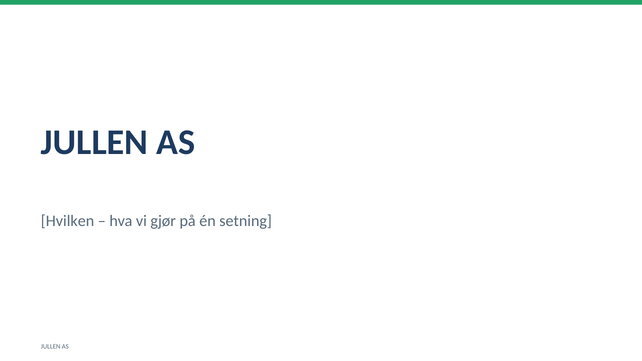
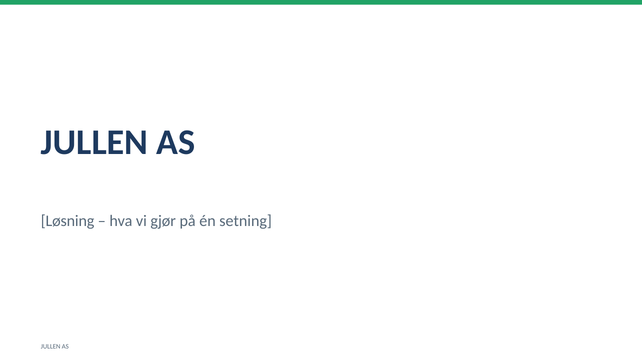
Hvilken: Hvilken -> Løsning (68, 221)
